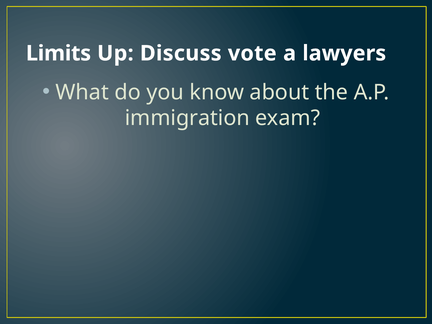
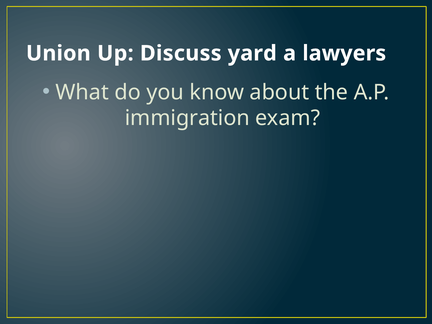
Limits: Limits -> Union (58, 53)
vote: vote -> yard (252, 53)
